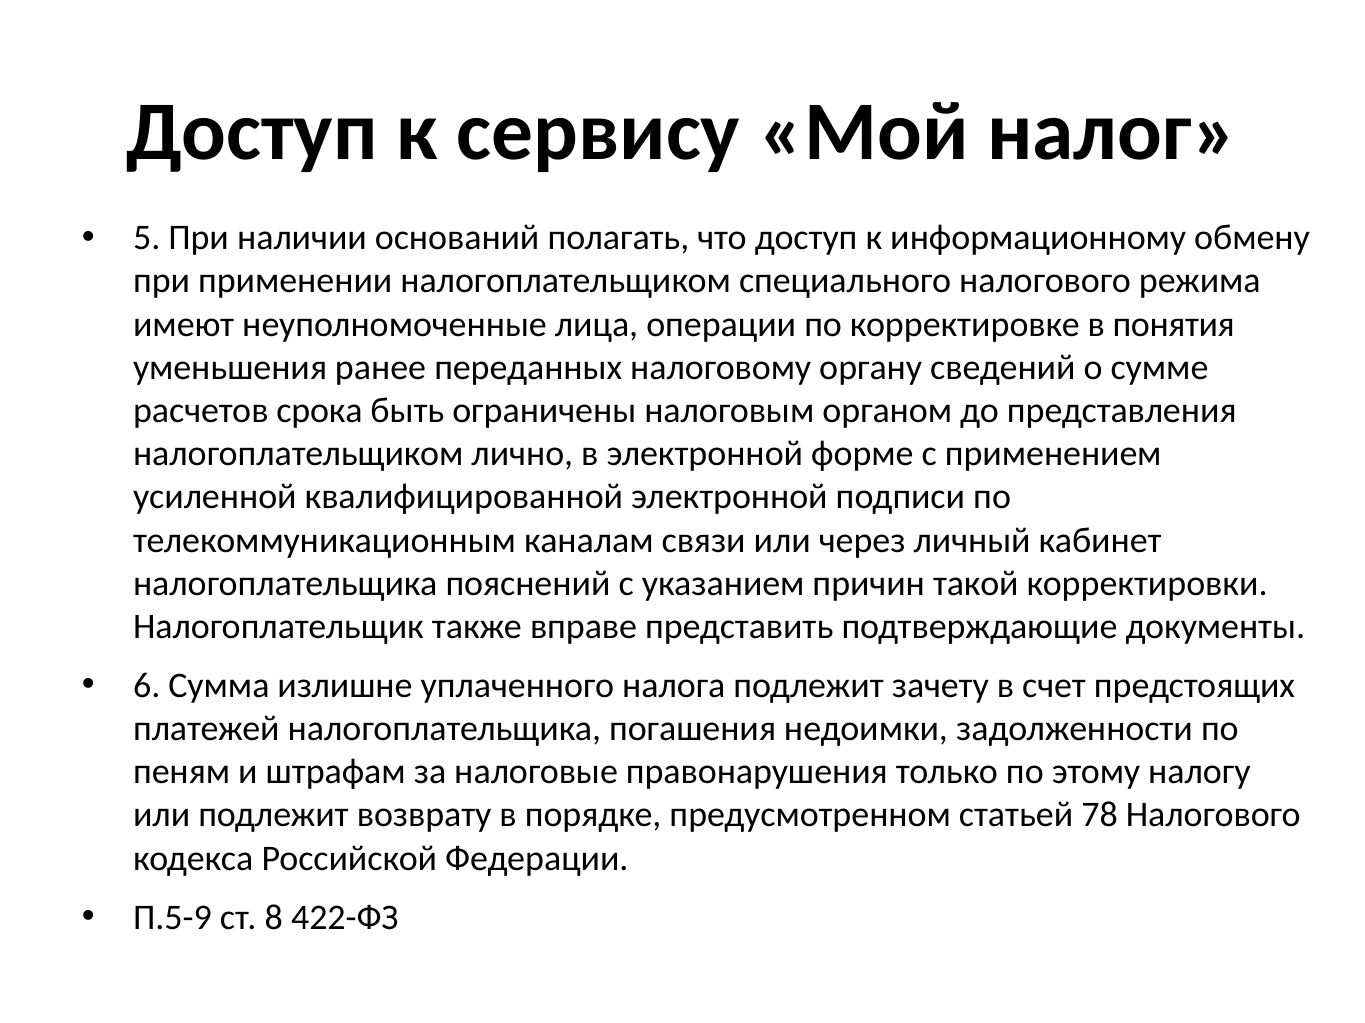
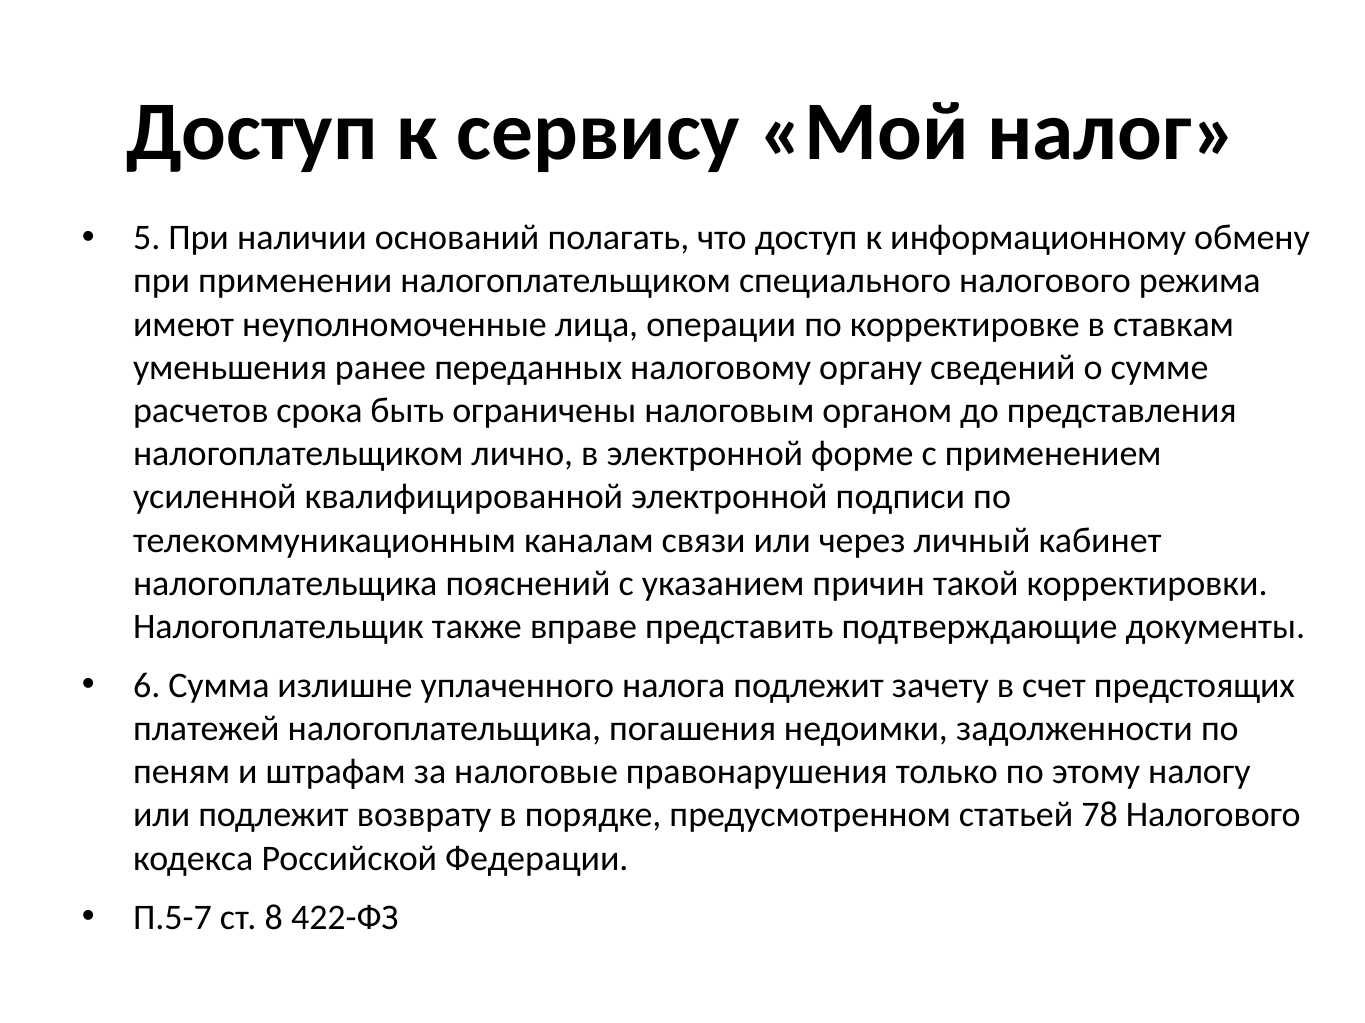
понятия: понятия -> ставкам (1174, 325)
П.5-9: П.5-9 -> П.5-7 (172, 918)
